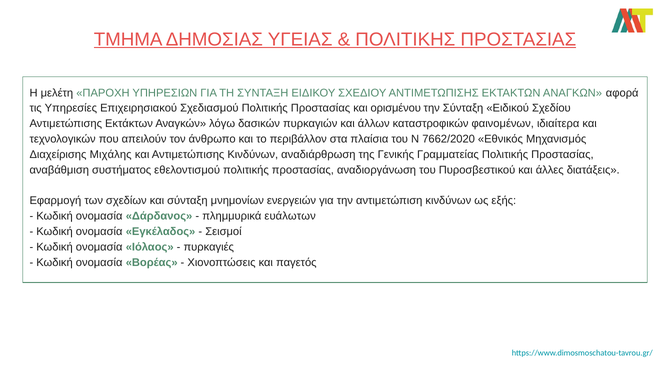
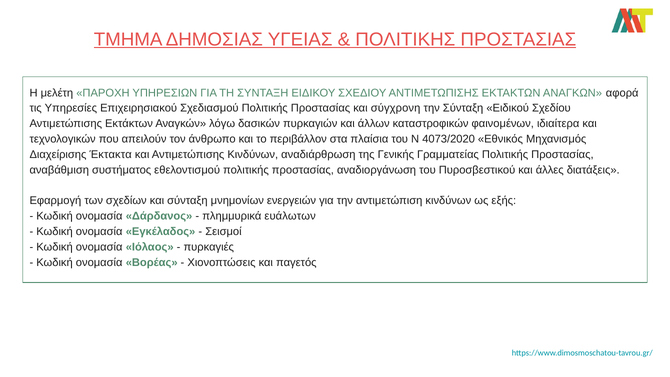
ορισμένου: ορισμένου -> σύγχρονη (396, 108)
7662/2020: 7662/2020 -> 4073/2020 (449, 139)
Μιχάλης: Μιχάλης -> Έκτακτα (111, 154)
